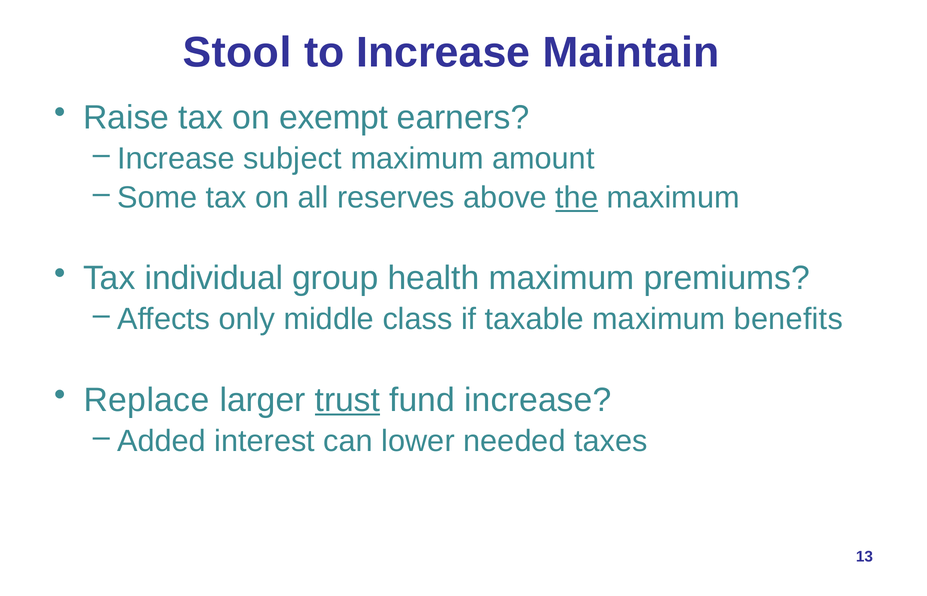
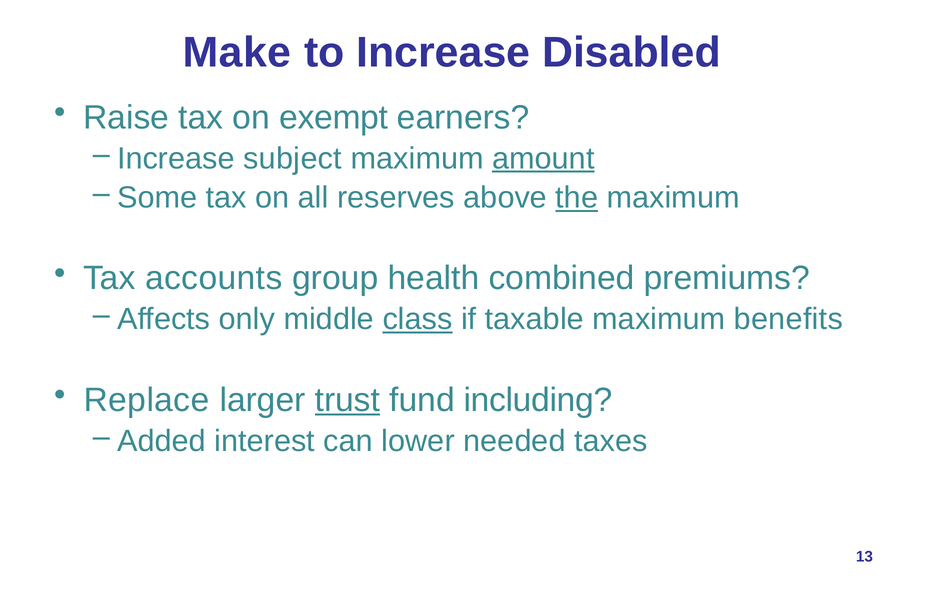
Stool: Stool -> Make (237, 53)
Maintain: Maintain -> Disabled (631, 53)
amount underline: none -> present (543, 158)
individual: individual -> accounts (214, 278)
health maximum: maximum -> combined (562, 278)
class underline: none -> present (417, 319)
fund increase: increase -> including (538, 400)
